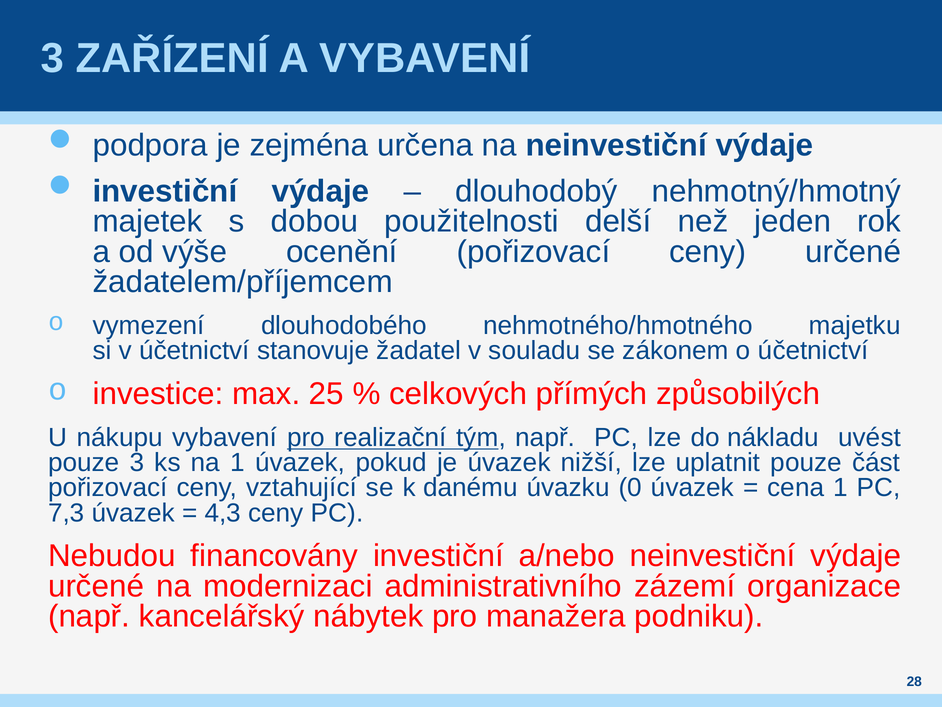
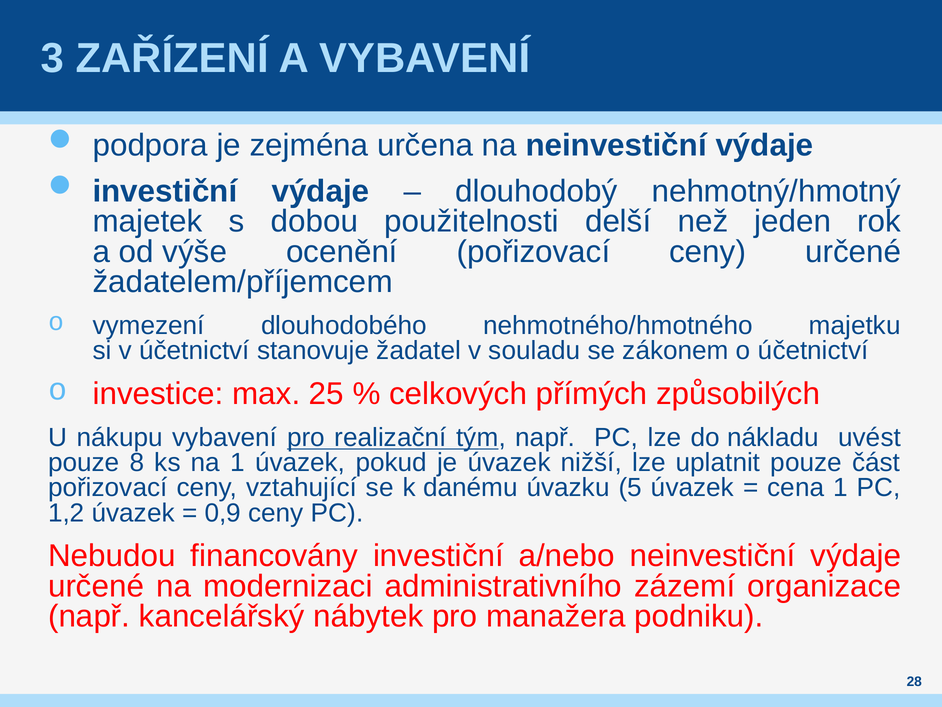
pouze 3: 3 -> 8 (137, 462)
0: 0 -> 5 (630, 487)
7,3: 7,3 -> 1,2 (66, 513)
4,3: 4,3 -> 0,9 (223, 513)
